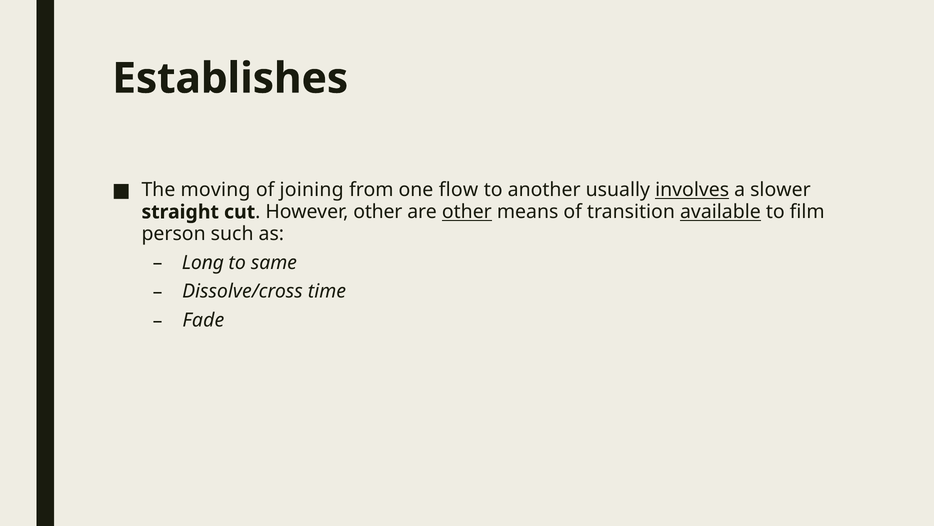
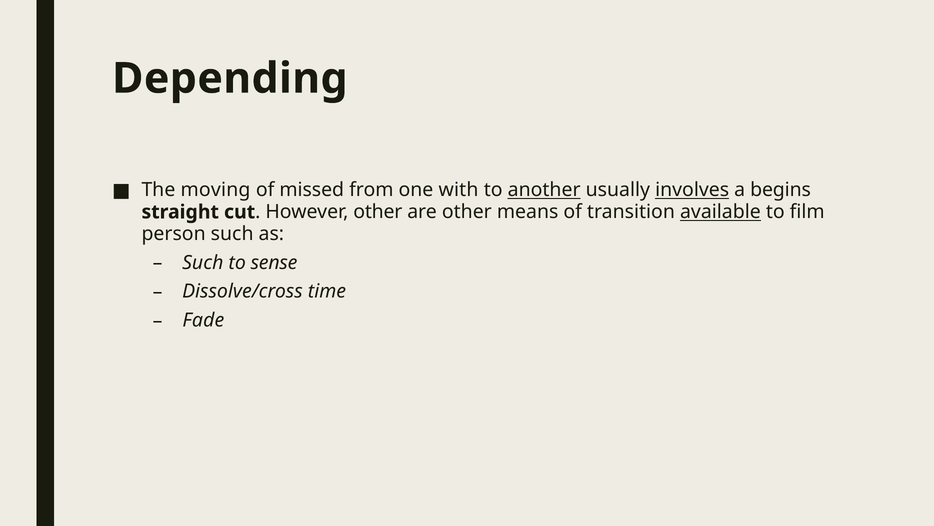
Establishes: Establishes -> Depending (230, 78)
joining: joining -> missed (312, 190)
flow: flow -> with (458, 190)
another underline: none -> present (544, 190)
slower: slower -> begins (781, 190)
other underline: present -> none (467, 212)
Long: Long -> Such (203, 262)
same: same -> sense (274, 262)
